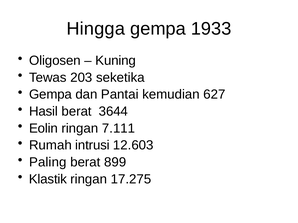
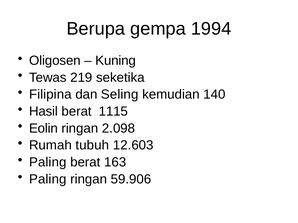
Hingga: Hingga -> Berupa (96, 29)
1933: 1933 -> 1994 (211, 29)
203: 203 -> 219 (81, 78)
Gempa: Gempa -> Filipina (50, 95)
Pantai: Pantai -> Seling (120, 95)
627: 627 -> 140 (214, 95)
3644: 3644 -> 1115 (113, 112)
7.111: 7.111 -> 2.098 (119, 129)
intrusi: intrusi -> tubuh (92, 146)
899: 899 -> 163 (115, 163)
Klastik: Klastik -> Paling (48, 179)
17.275: 17.275 -> 59.906 (131, 179)
